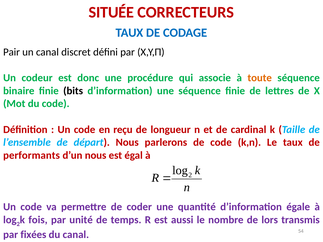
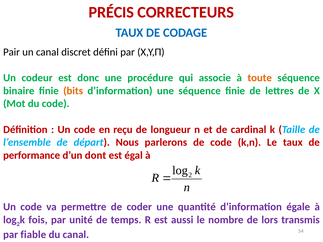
SITUÉE: SITUÉE -> PRÉCIS (111, 12)
bits colour: black -> orange (73, 91)
performants: performants -> performance (32, 155)
d’un nous: nous -> dont (96, 155)
fixées: fixées -> fiable (33, 235)
